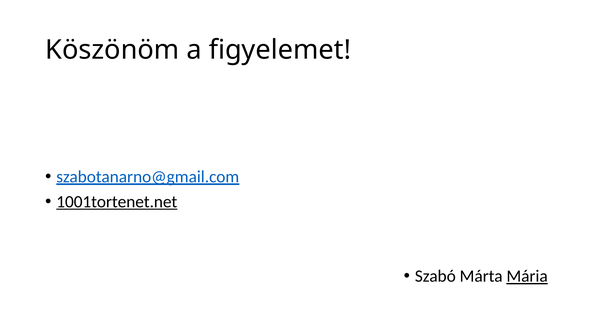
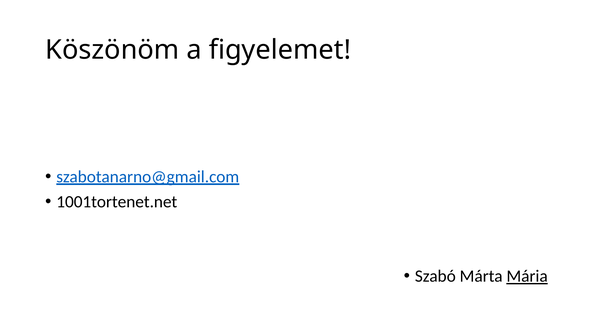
1001tortenet.net underline: present -> none (117, 202)
